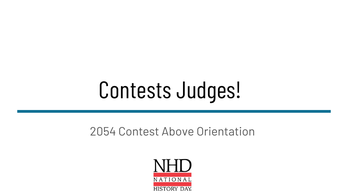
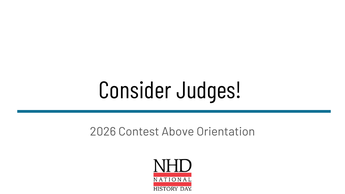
Contests: Contests -> Consider (135, 90)
2054: 2054 -> 2026 (103, 132)
